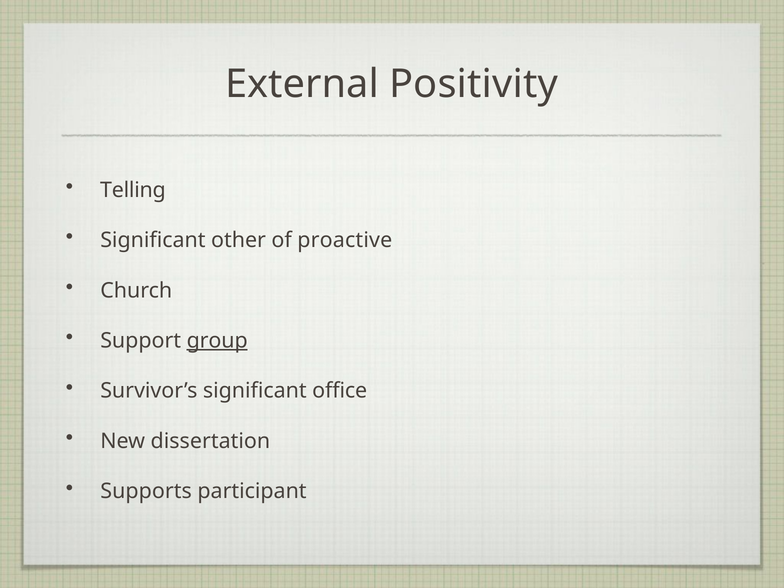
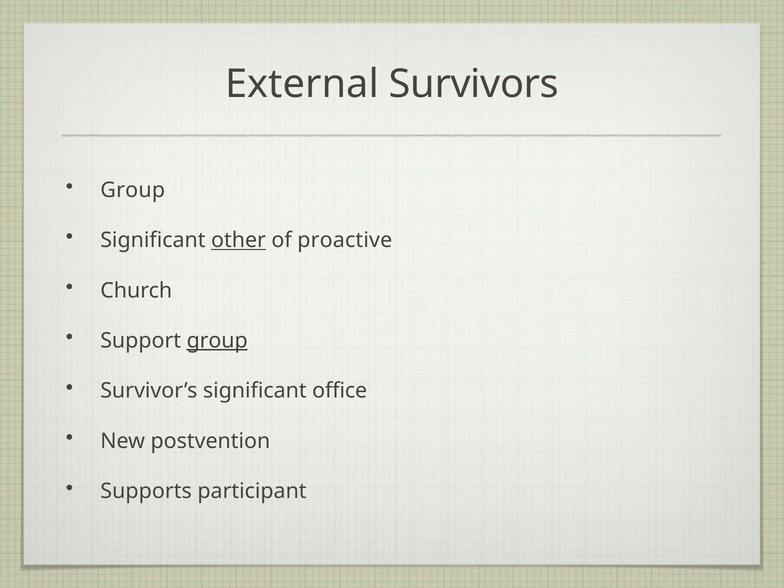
Positivity: Positivity -> Survivors (474, 84)
Telling: Telling -> Group (133, 190)
other underline: none -> present (239, 240)
dissertation: dissertation -> postvention (210, 441)
